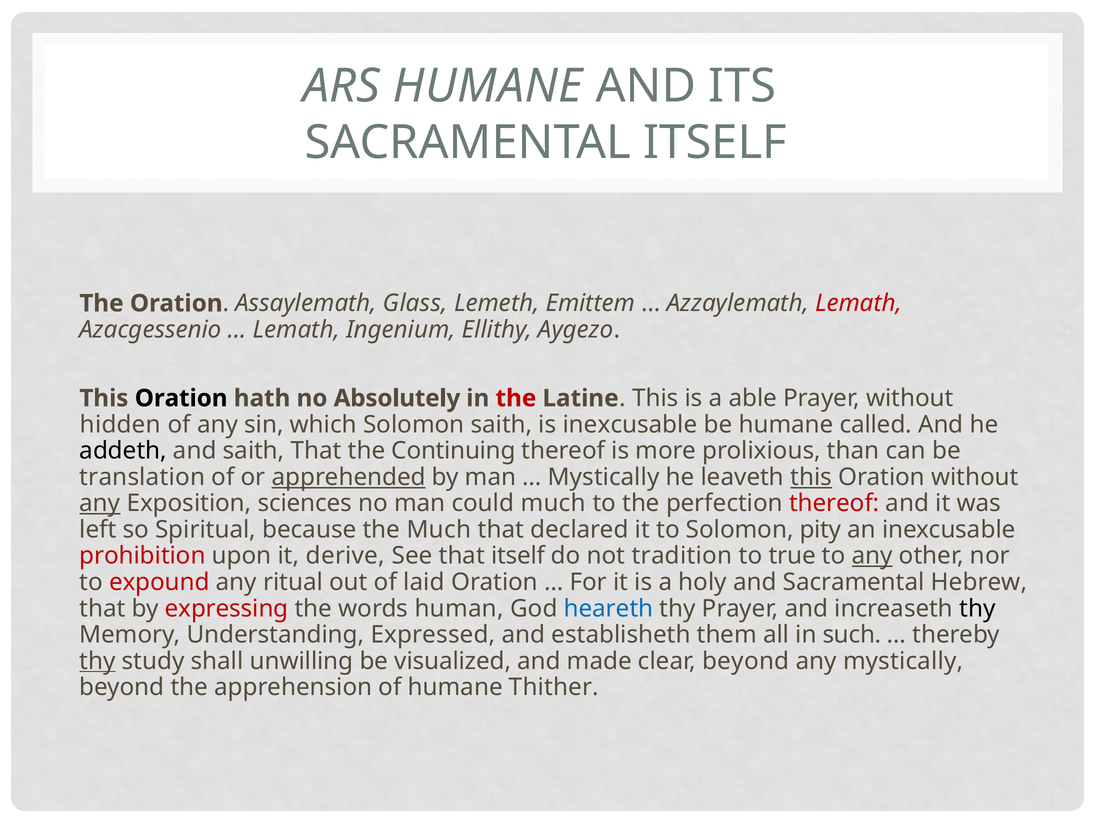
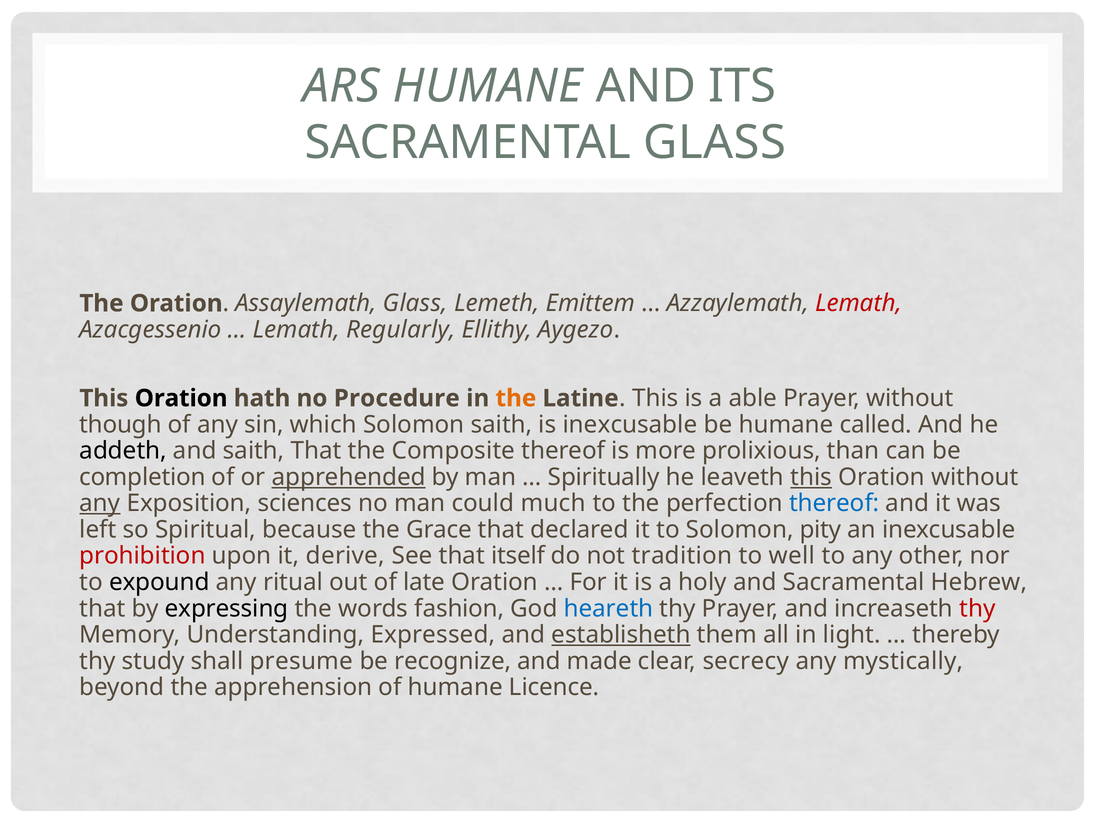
SACRAMENTAL ITSELF: ITSELF -> GLASS (715, 143)
Ingenium: Ingenium -> Regularly (401, 329)
Absolutely: Absolutely -> Procedure (397, 398)
the colour: red -> orange (516, 398)
hidden: hidden -> though (121, 424)
Continuing: Continuing -> Composite (453, 450)
translation: translation -> completion (142, 477)
Mystically: Mystically -> Spiritually (604, 477)
thereof colour: red -> blue (834, 503)
the Much: Much -> Grace (439, 529)
true: true -> well (792, 555)
any underline: present -> none (872, 555)
expound colour: red -> black (159, 582)
laid: laid -> late (424, 582)
expressing colour: red -> black (227, 608)
human: human -> fashion (459, 608)
thy colour: black -> red (977, 608)
establisheth underline: none -> present (621, 634)
such: such -> light (852, 634)
thy underline: present -> none (97, 660)
unwilling: unwilling -> presume (301, 660)
visualized: visualized -> recognize (453, 660)
clear beyond: beyond -> secrecy (746, 660)
Thither: Thither -> Licence (554, 687)
